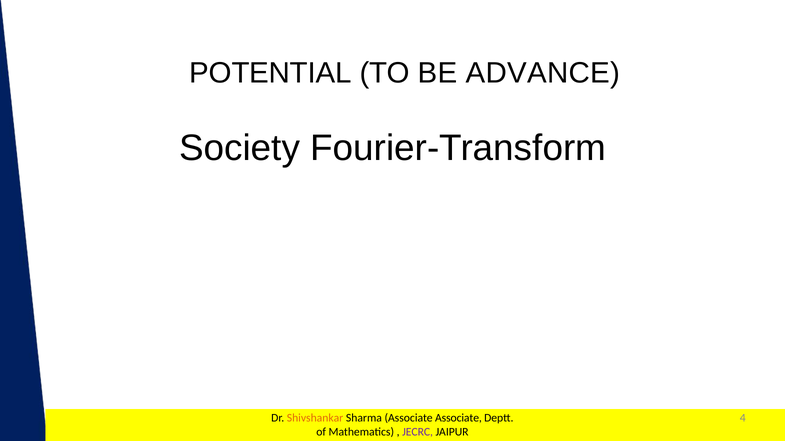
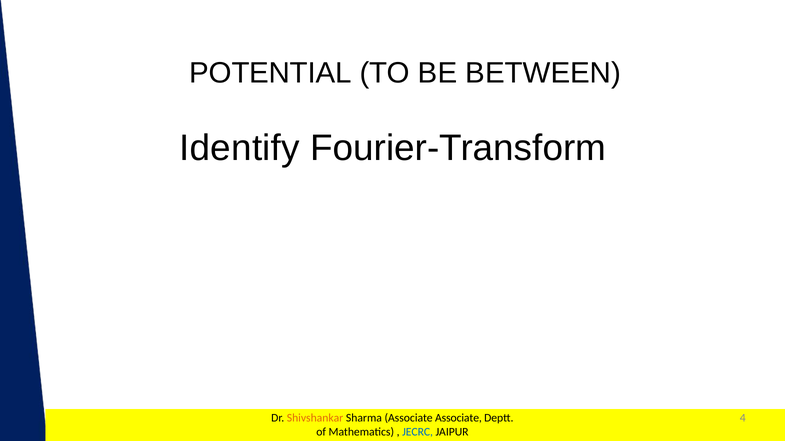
ADVANCE: ADVANCE -> BETWEEN (543, 73)
Society: Society -> Identify (240, 148)
JECRC colour: purple -> blue (418, 432)
